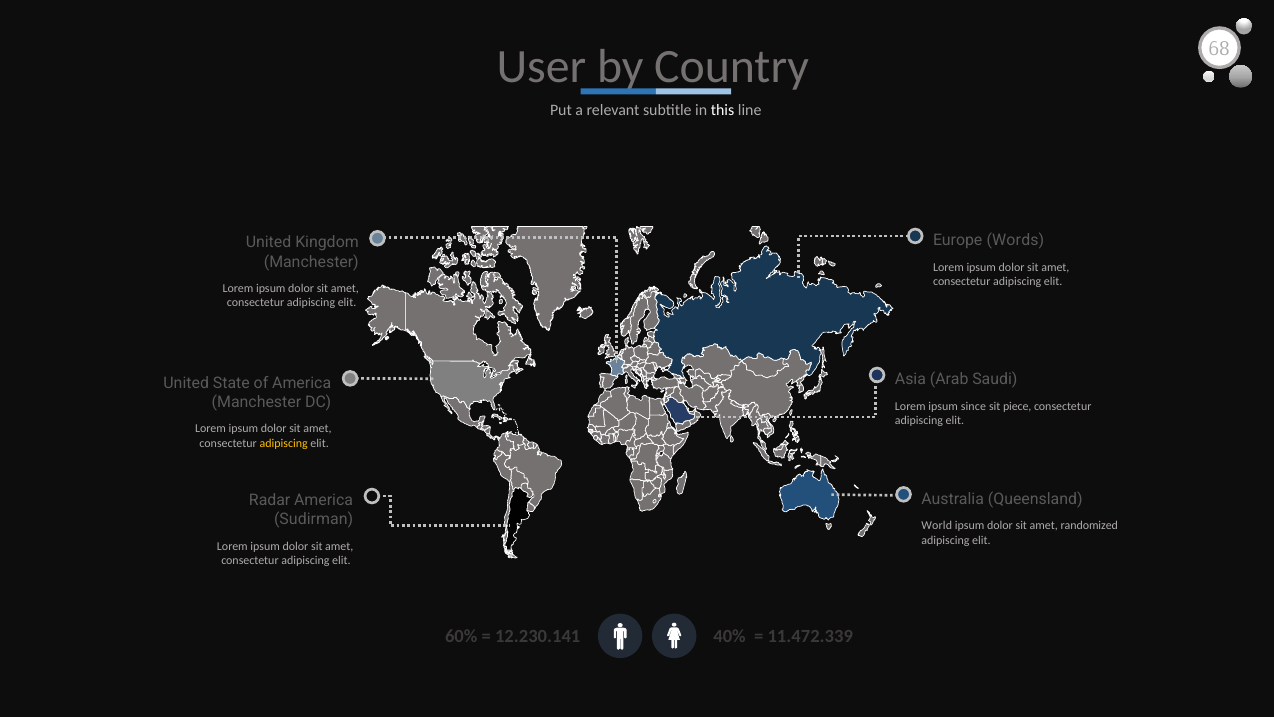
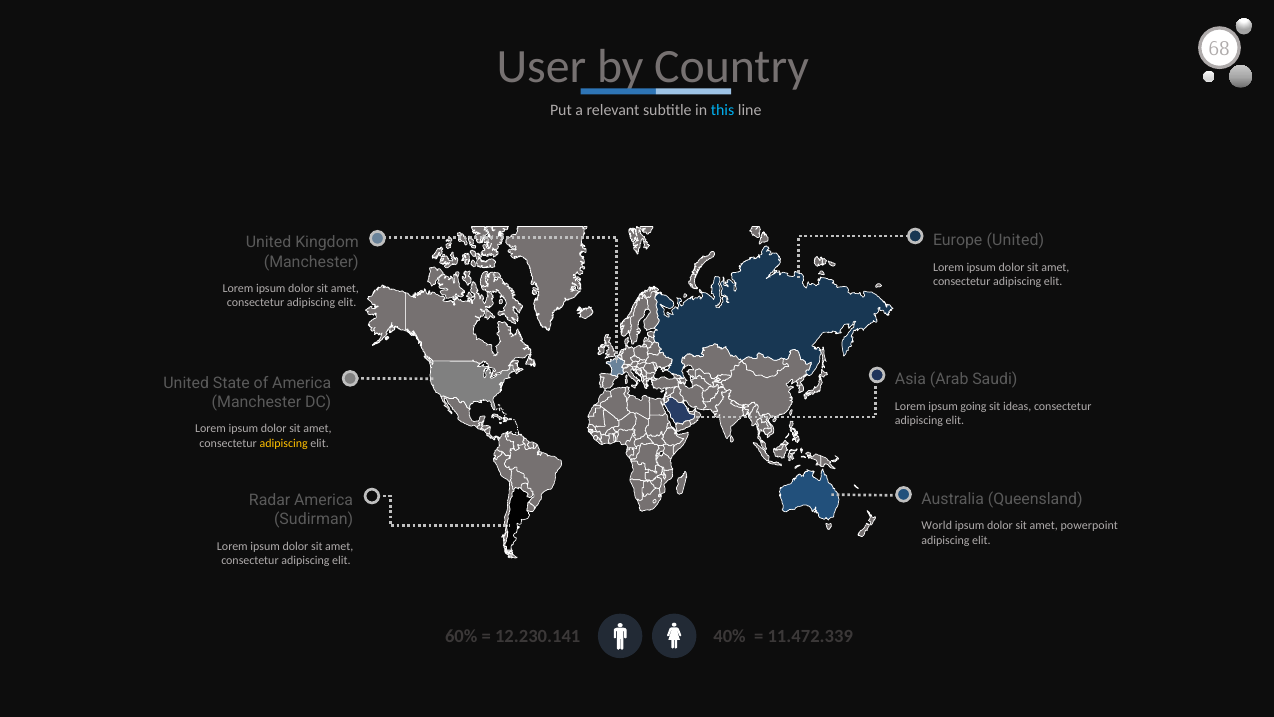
this colour: white -> light blue (723, 111)
Europe Words: Words -> United (1015, 241)
since: since -> going (973, 406)
piece: piece -> ideas (1017, 406)
randomized: randomized -> powerpoint (1089, 526)
